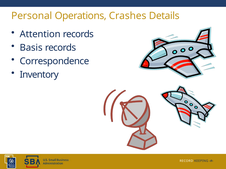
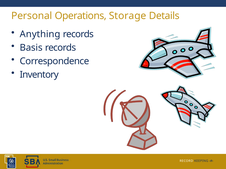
Crashes: Crashes -> Storage (128, 16)
Attention: Attention -> Anything (40, 34)
